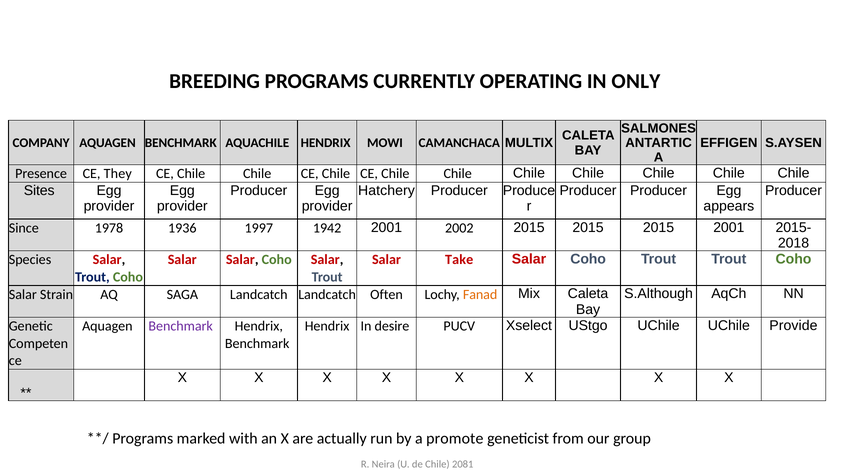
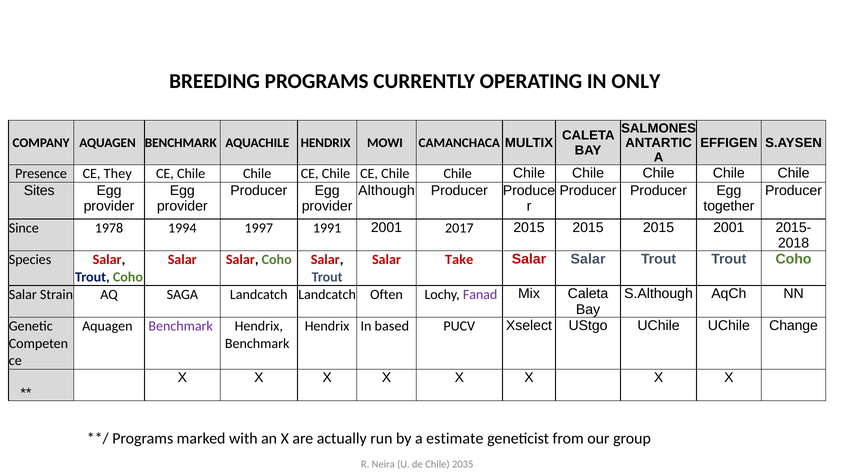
Hatchery: Hatchery -> Although (386, 191)
appears: appears -> together (729, 206)
1936: 1936 -> 1994 (182, 228)
1942: 1942 -> 1991 (327, 228)
2002: 2002 -> 2017 (459, 228)
Coho: Coho -> Salar (588, 259)
Fanad colour: orange -> purple (480, 294)
desire: desire -> based (392, 326)
Provide: Provide -> Change (794, 325)
promote: promote -> estimate (455, 439)
2081: 2081 -> 2035 (463, 464)
